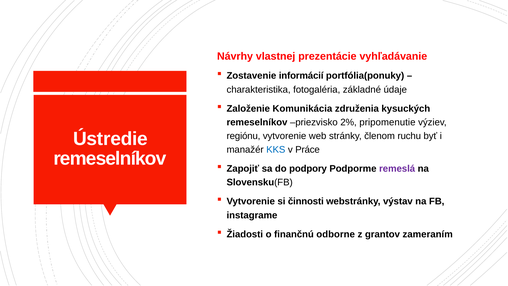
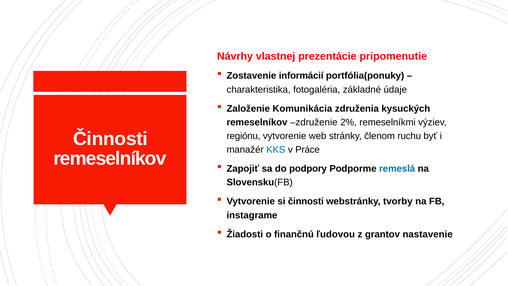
vyhľadávanie: vyhľadávanie -> pripomenutie (393, 56)
priezvisko: priezvisko -> združenie (314, 122)
pripomenutie: pripomenutie -> remeselníkmi (387, 122)
Ústredie: Ústredie -> Činnosti (110, 139)
remeslá colour: purple -> blue (397, 169)
výstav: výstav -> tvorby (398, 201)
odborne: odborne -> ľudovou (336, 234)
zameraním: zameraním -> nastavenie (428, 234)
